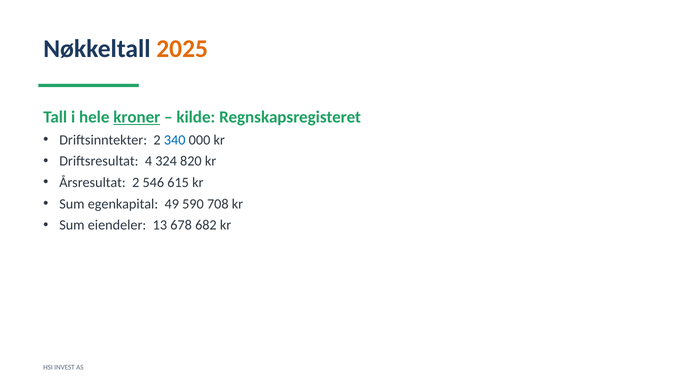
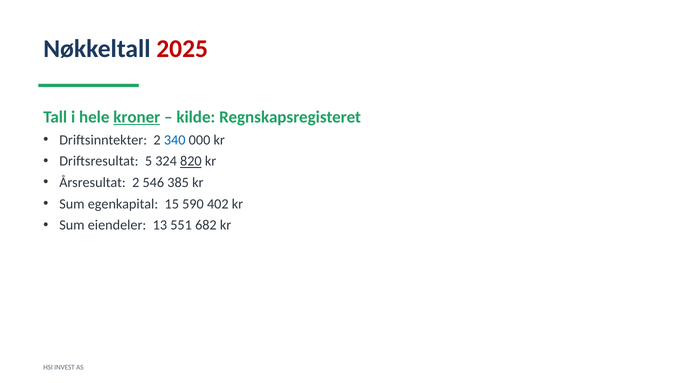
2025 colour: orange -> red (182, 49)
4: 4 -> 5 (148, 161)
820 underline: none -> present (191, 161)
615: 615 -> 385 (178, 183)
49: 49 -> 15 (172, 204)
708: 708 -> 402 (218, 204)
678: 678 -> 551 (181, 225)
